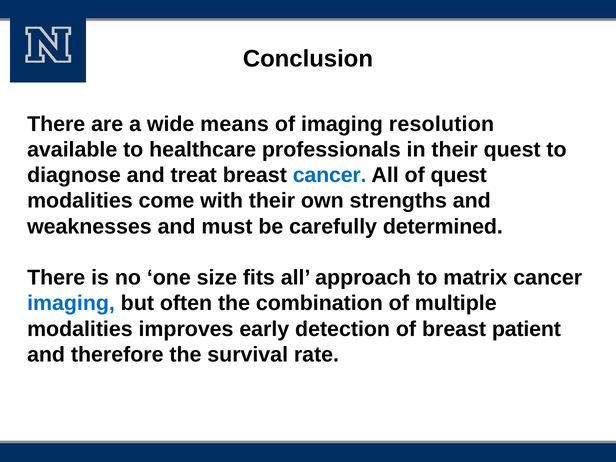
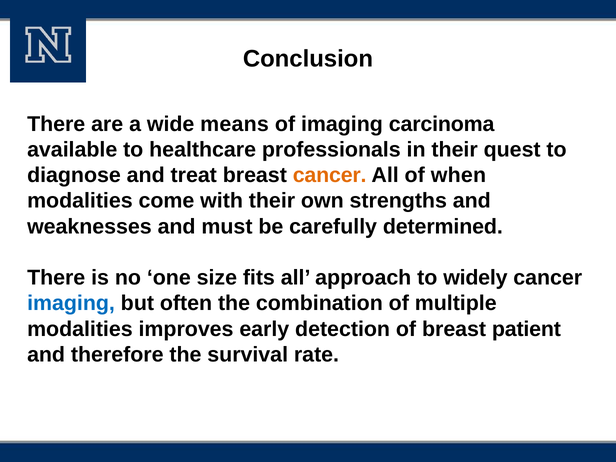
resolution: resolution -> carcinoma (442, 124)
cancer colour: blue -> orange (330, 175)
of quest: quest -> when (458, 175)
matrix: matrix -> widely (475, 278)
